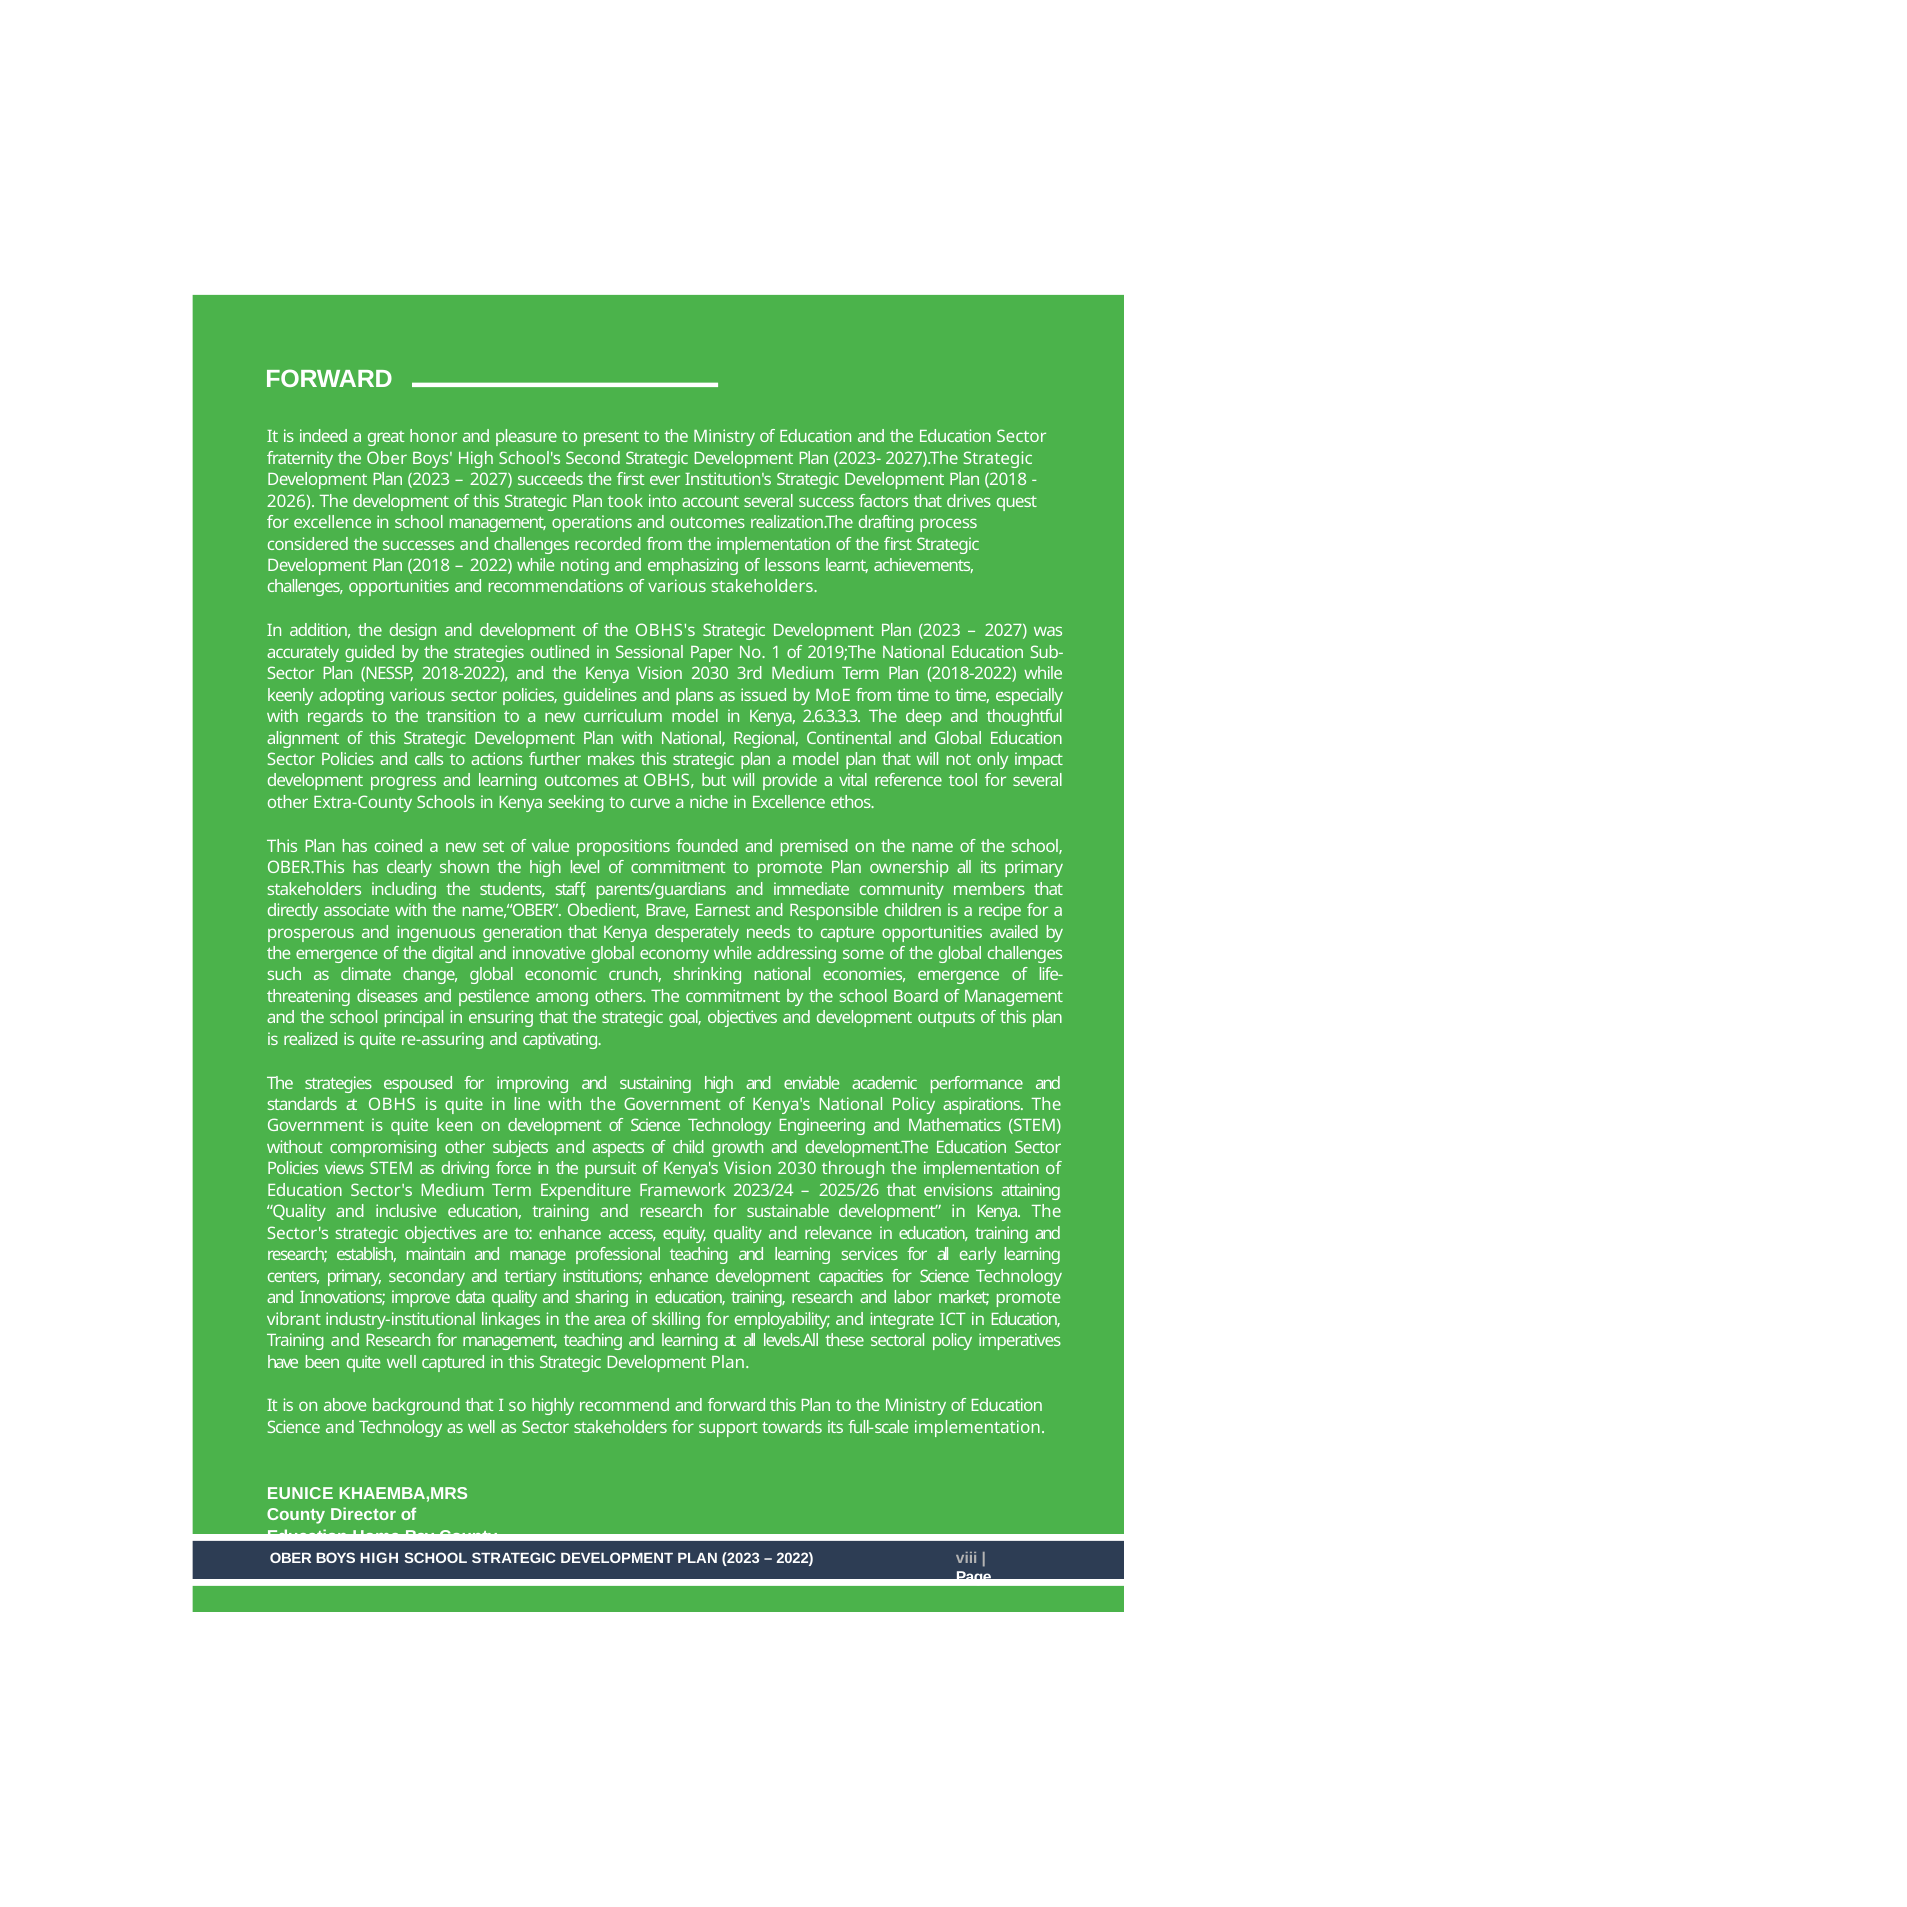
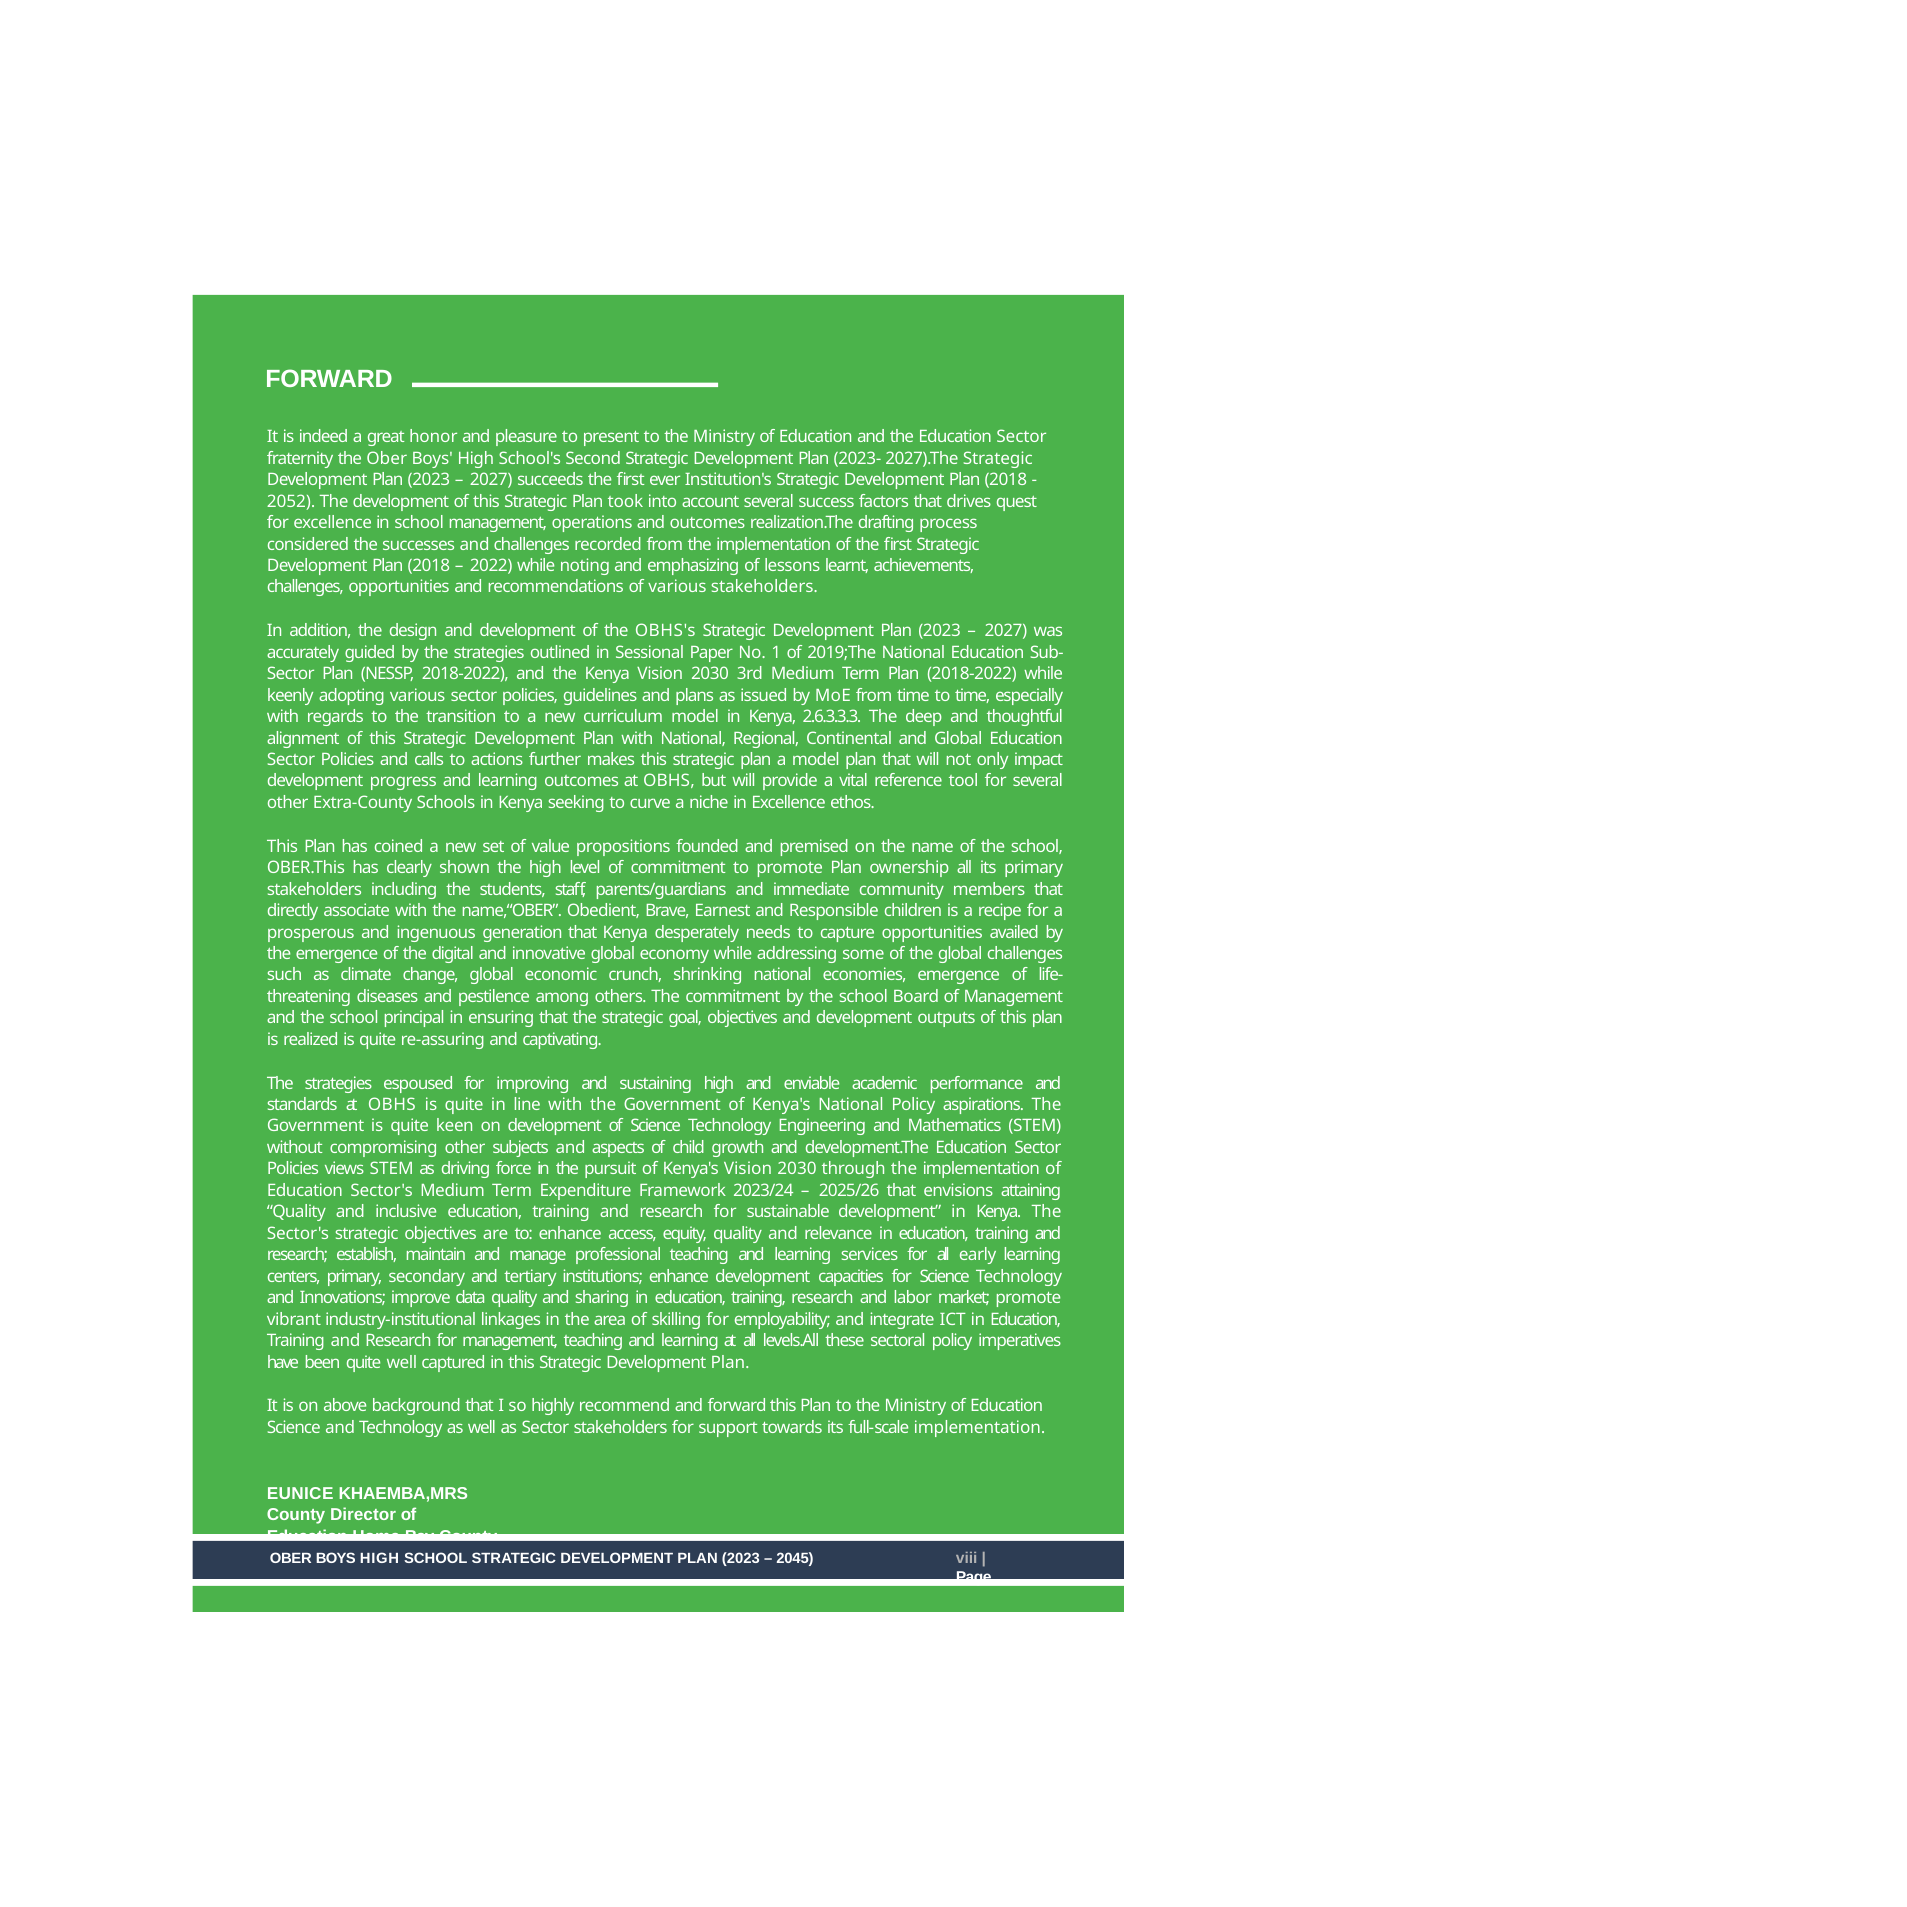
2026: 2026 -> 2052 (291, 501)
2022: 2022 -> 2045 (795, 1558)
